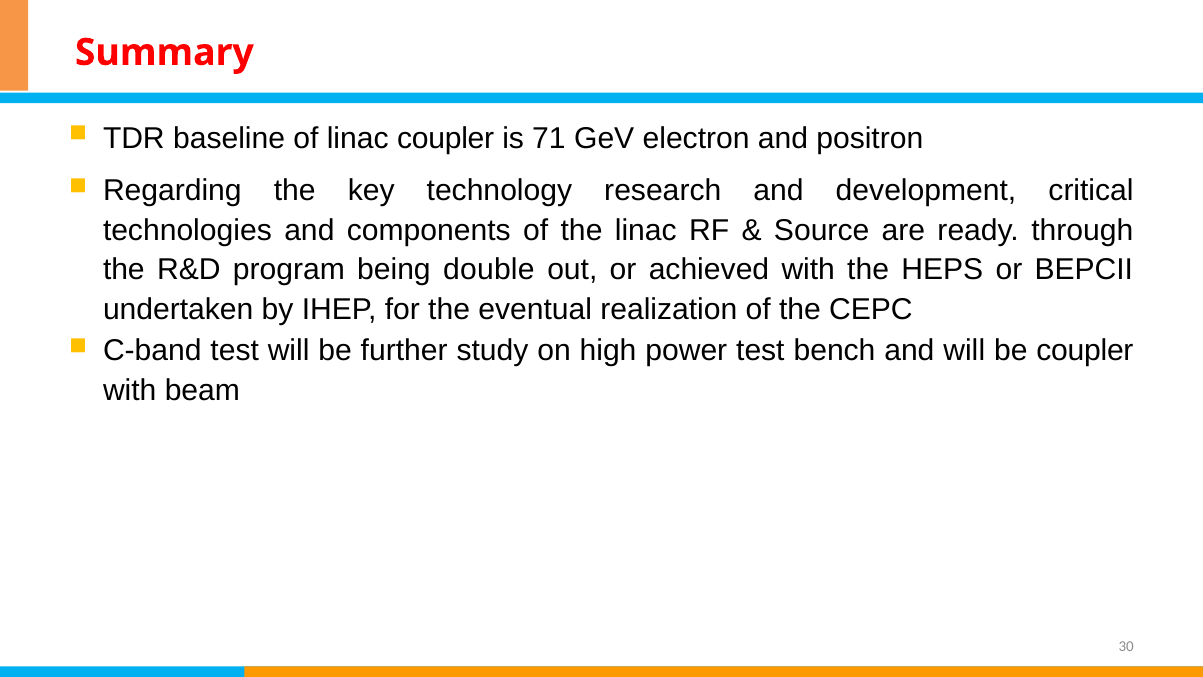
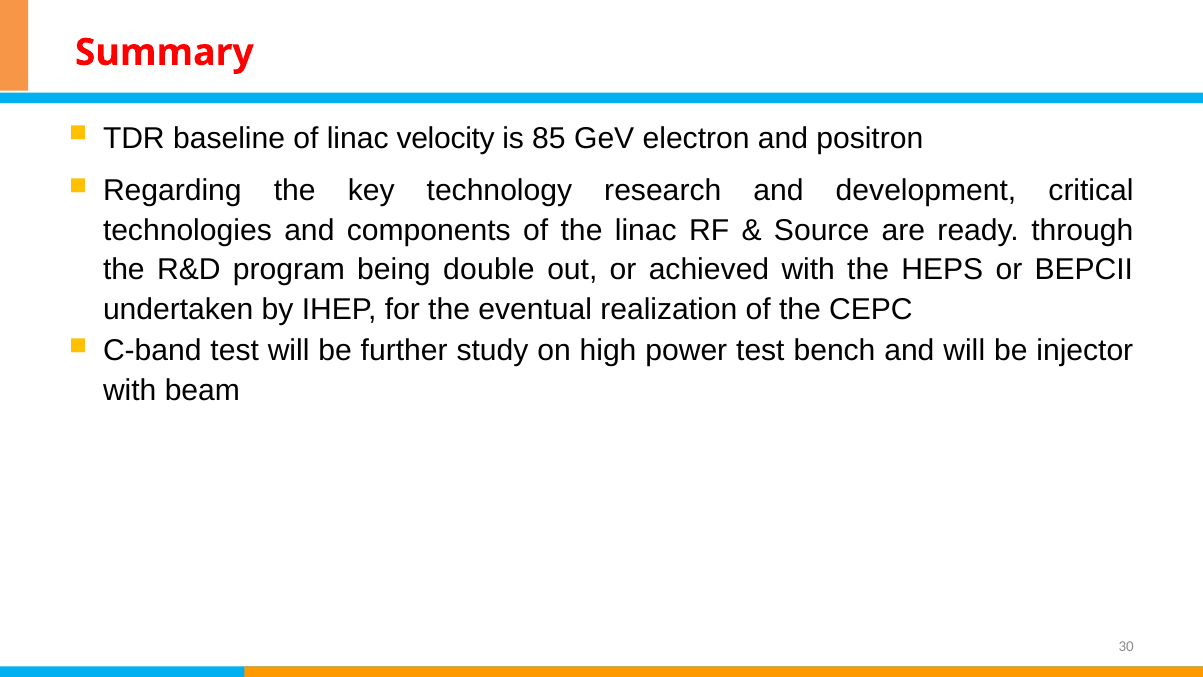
linac coupler: coupler -> velocity (446, 138)
71: 71 -> 85 (549, 138)
be coupler: coupler -> injector (1085, 351)
